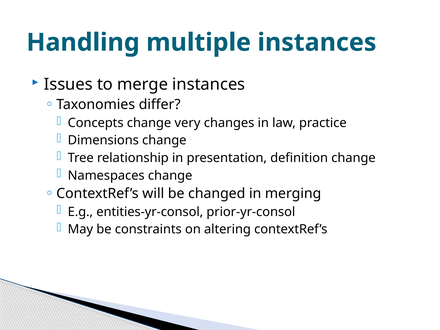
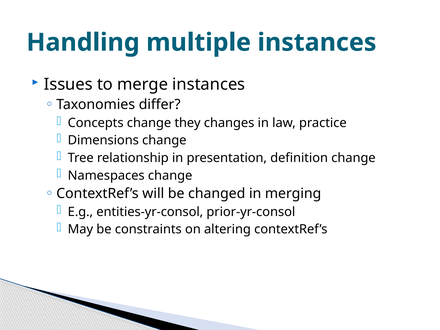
very: very -> they (188, 123)
